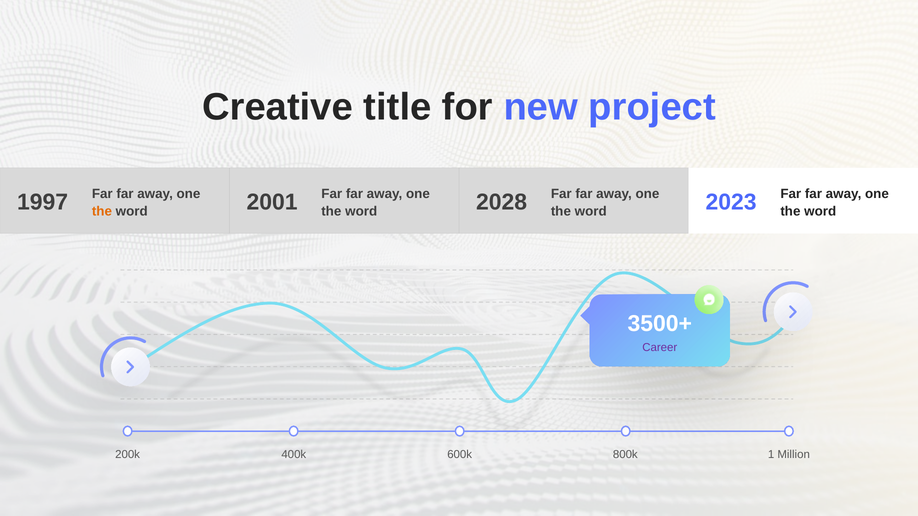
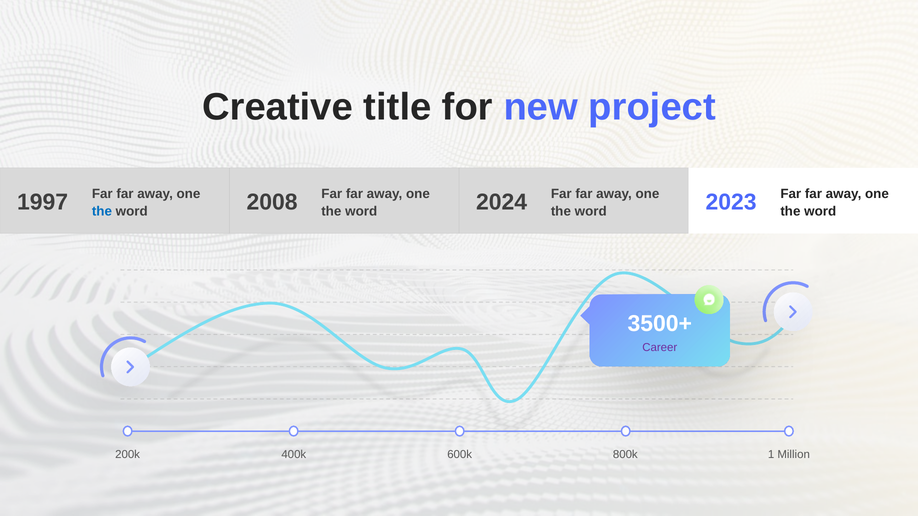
2001: 2001 -> 2008 (272, 202)
2028: 2028 -> 2024 (502, 202)
the colour: orange -> blue (102, 212)
